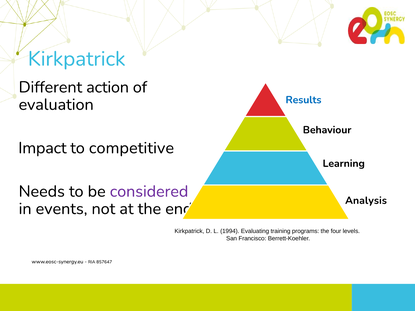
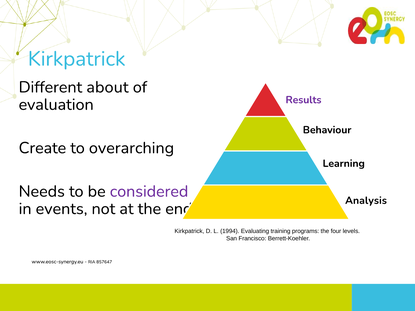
action: action -> about (107, 87)
Results colour: blue -> purple (304, 100)
Impact: Impact -> Create (42, 148)
competitive: competitive -> overarching (132, 148)
